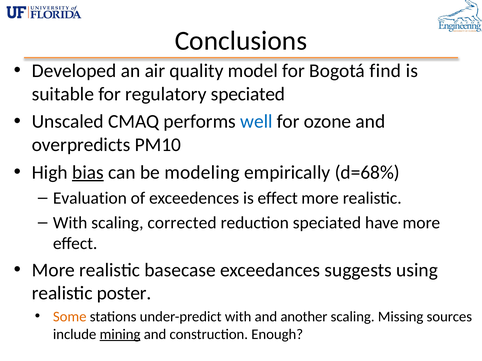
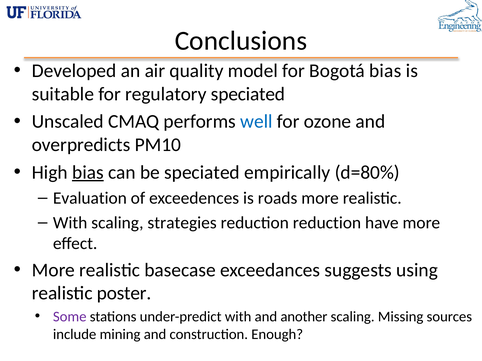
Bogotá find: find -> bias (385, 71)
be modeling: modeling -> speciated (202, 173)
d=68%: d=68% -> d=80% (367, 173)
is effect: effect -> roads (278, 198)
corrected: corrected -> strategies (182, 223)
reduction speciated: speciated -> reduction (327, 223)
Some colour: orange -> purple (70, 317)
mining underline: present -> none (120, 335)
